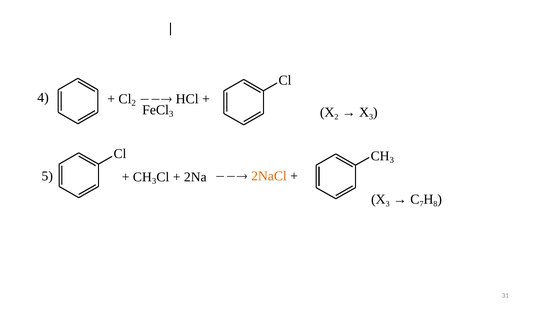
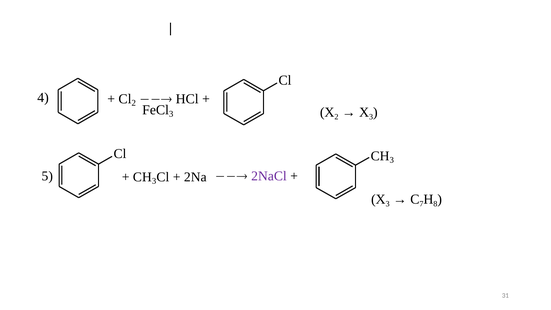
2NaCl colour: orange -> purple (269, 176)
